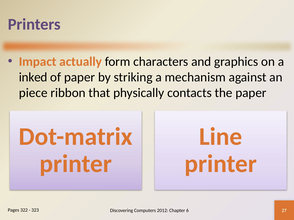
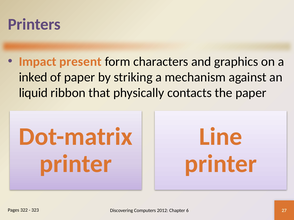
actually: actually -> present (81, 62)
piece: piece -> liquid (33, 93)
